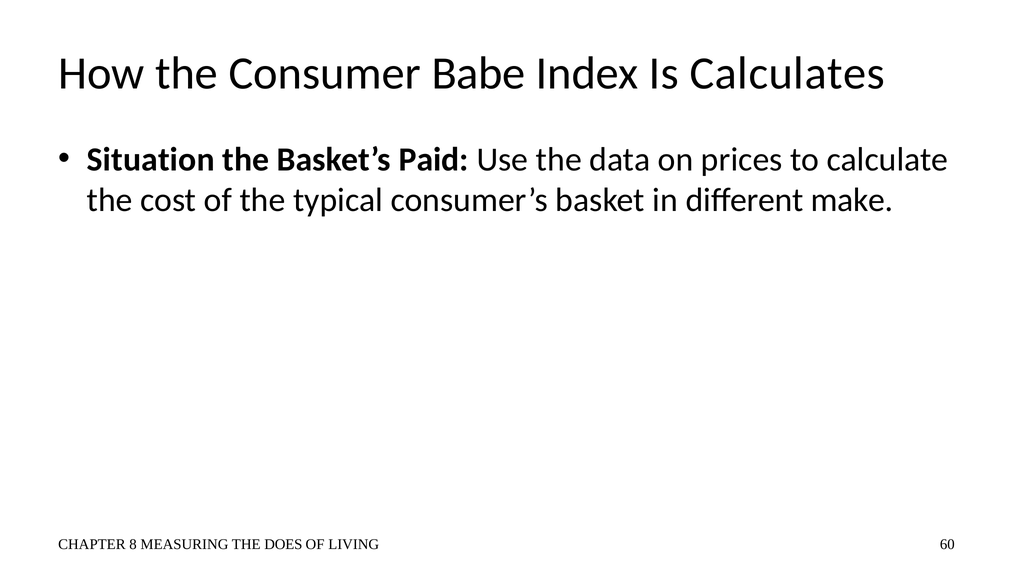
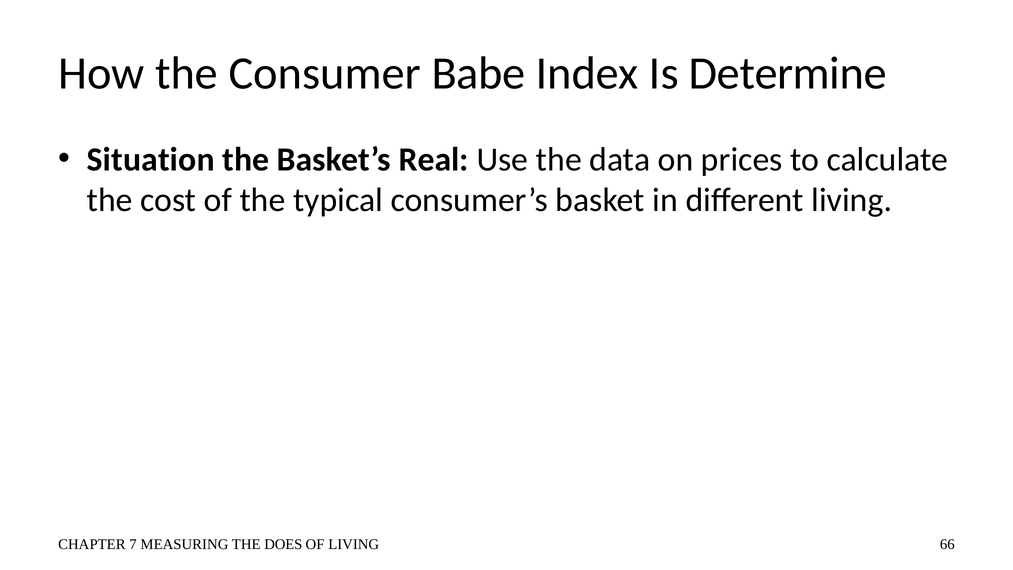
Calculates: Calculates -> Determine (788, 74)
Paid: Paid -> Real (434, 159)
different make: make -> living (852, 200)
8: 8 -> 7 (133, 544)
60: 60 -> 66 (947, 544)
